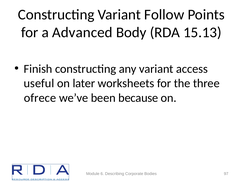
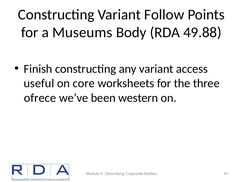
Advanced: Advanced -> Museums (82, 32)
15.13: 15.13 -> 49.88 (202, 32)
later: later -> core (84, 83)
because: because -> western (138, 98)
